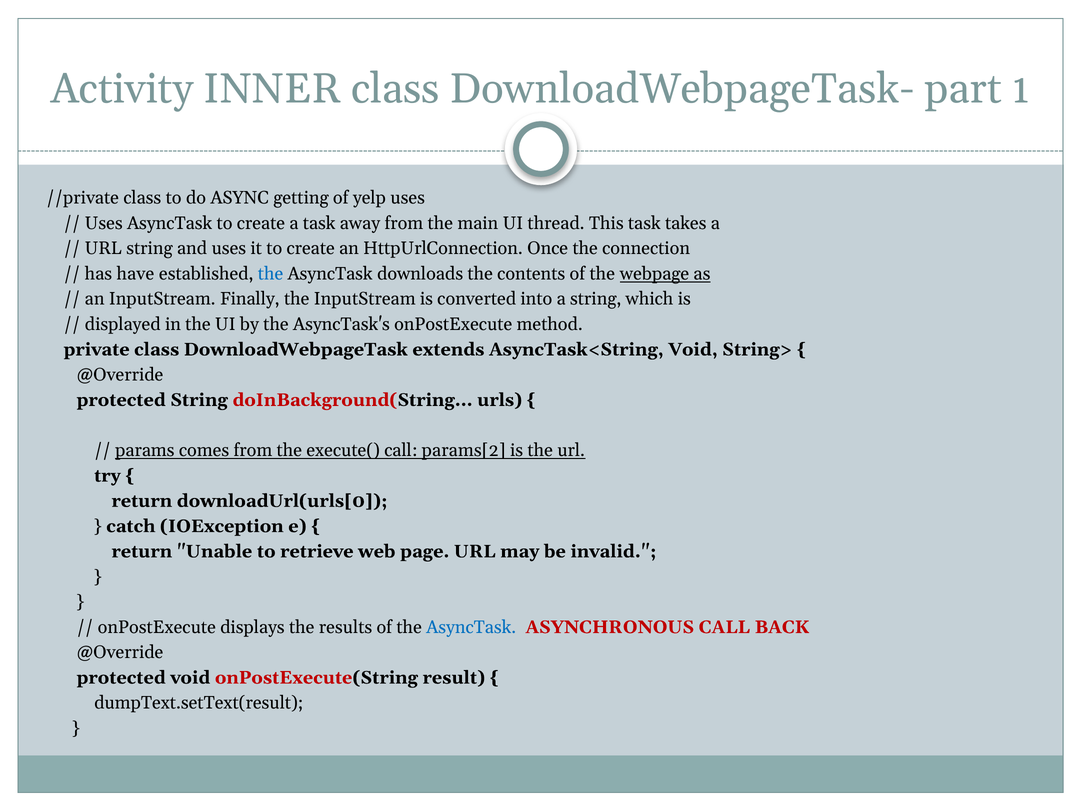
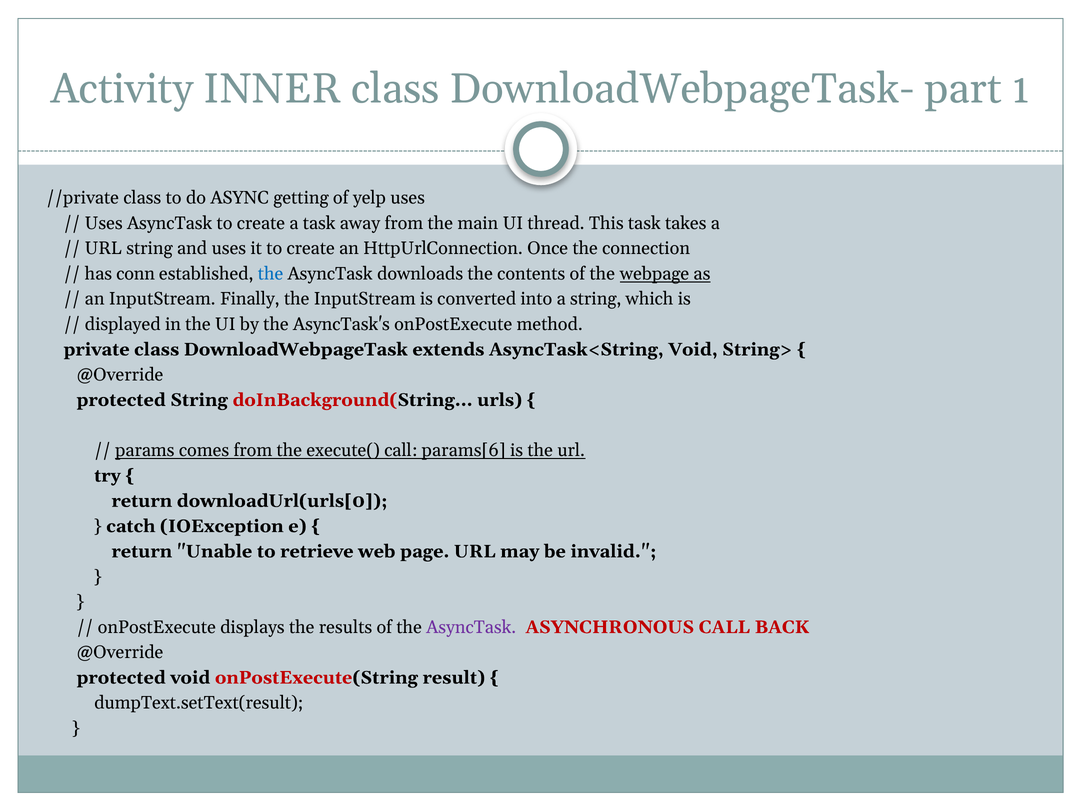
have: have -> conn (136, 274)
params[2: params[2 -> params[6 (464, 451)
AsyncTask colour: blue -> purple (471, 628)
